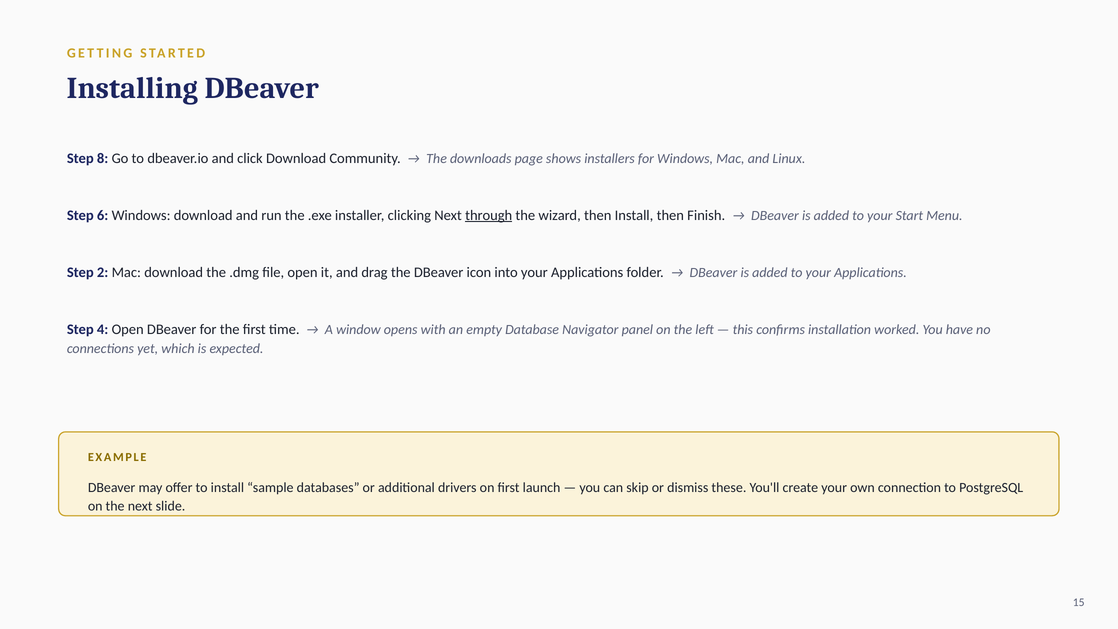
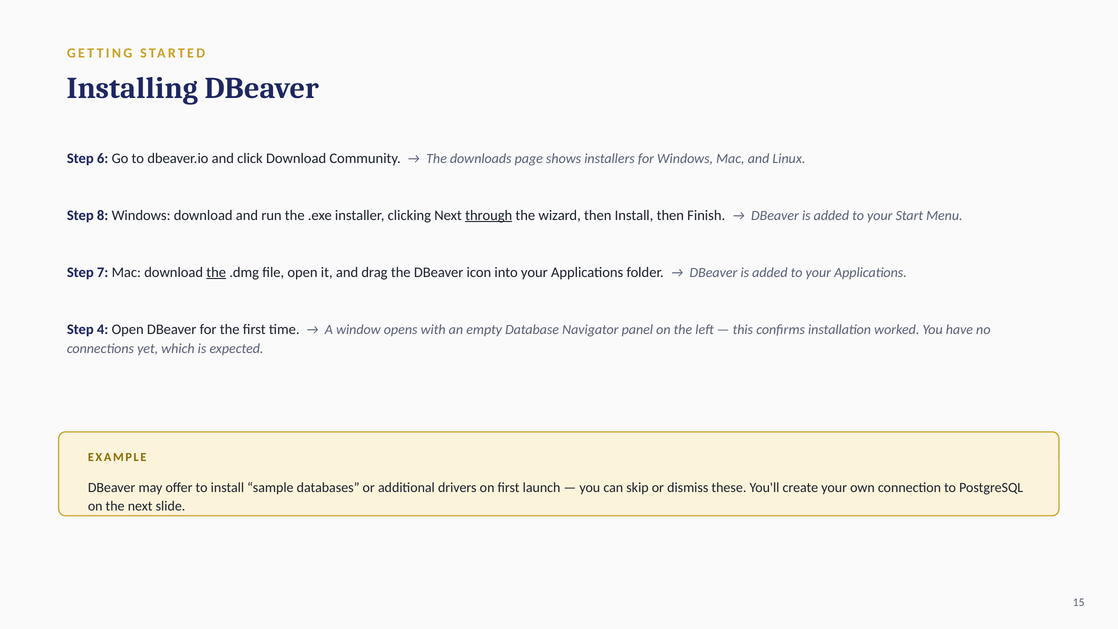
8: 8 -> 6 (103, 158)
6: 6 -> 8 (103, 215)
2: 2 -> 7 (103, 272)
the underline: none -> present (216, 272)
